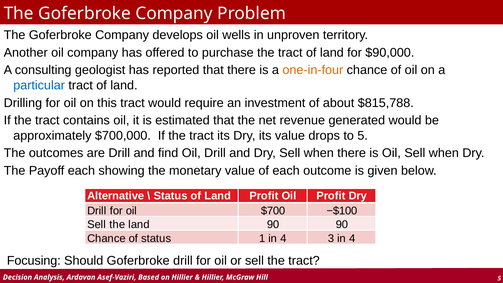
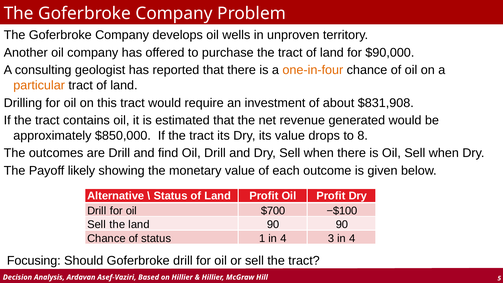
particular colour: blue -> orange (39, 85)
$815,788: $815,788 -> $831,908 (386, 103)
$700,000: $700,000 -> $850,000 (123, 136)
to 5: 5 -> 8 (363, 136)
Payoff each: each -> likely (81, 171)
